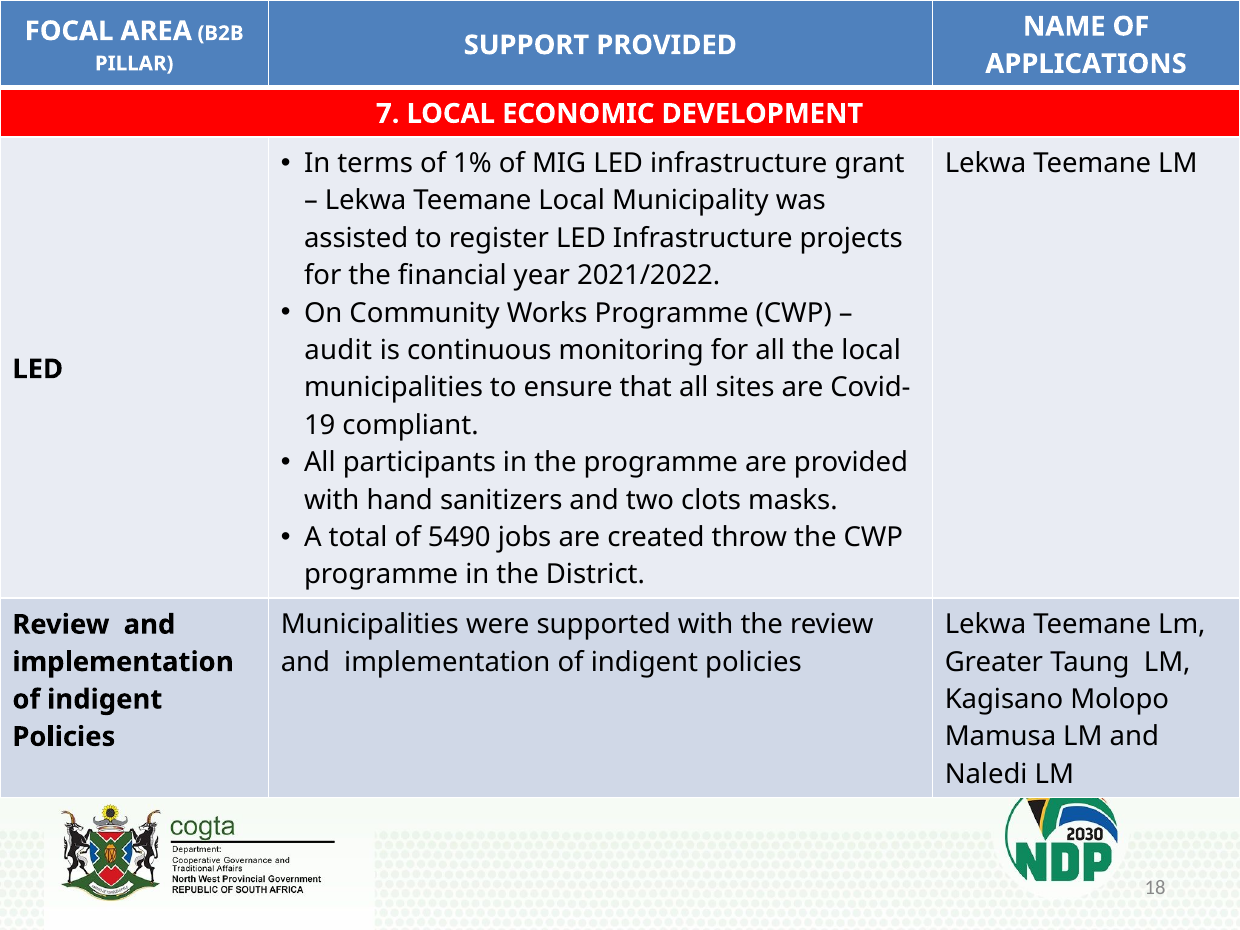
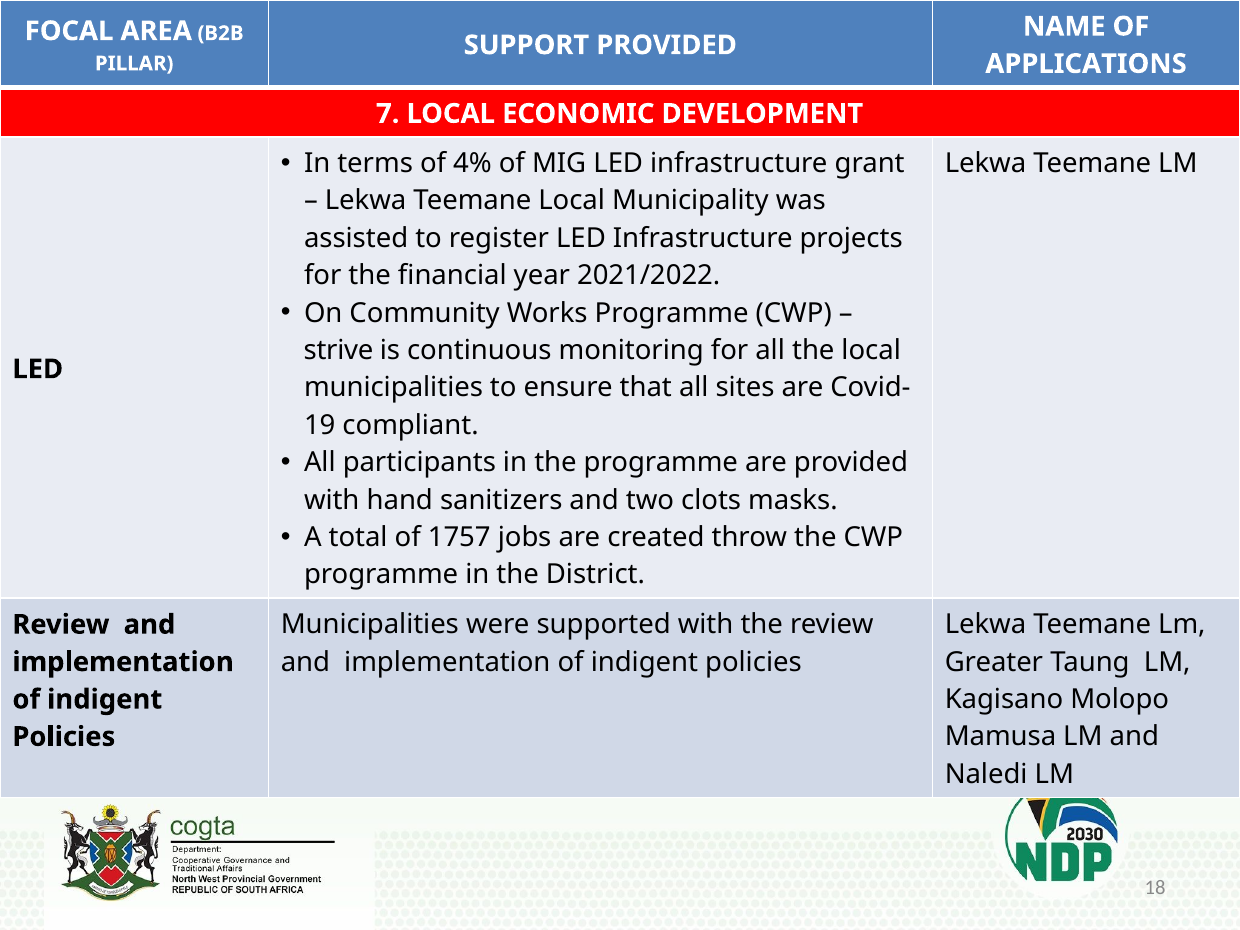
1%: 1% -> 4% (473, 163)
audit: audit -> strive (338, 350)
5490: 5490 -> 1757 (459, 537)
